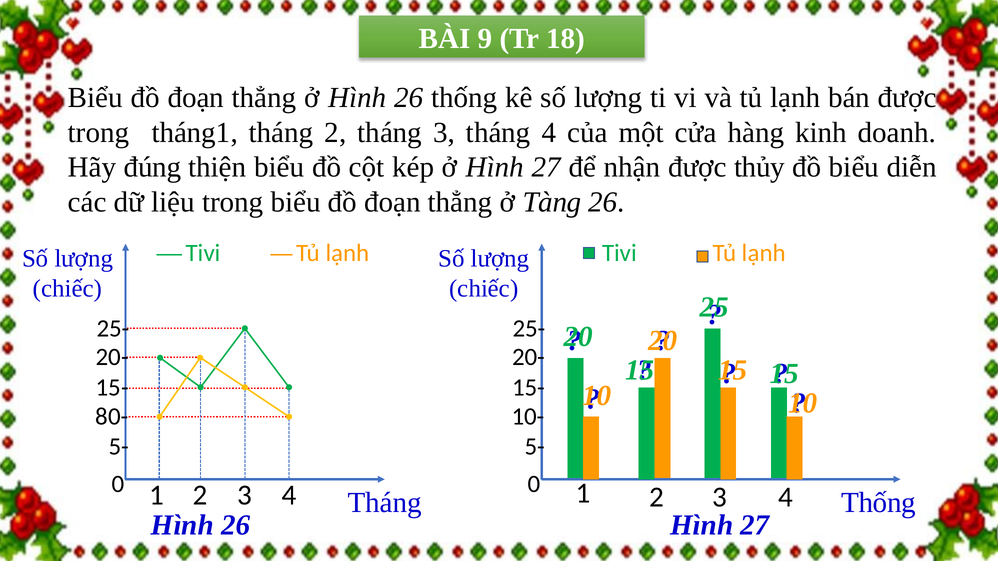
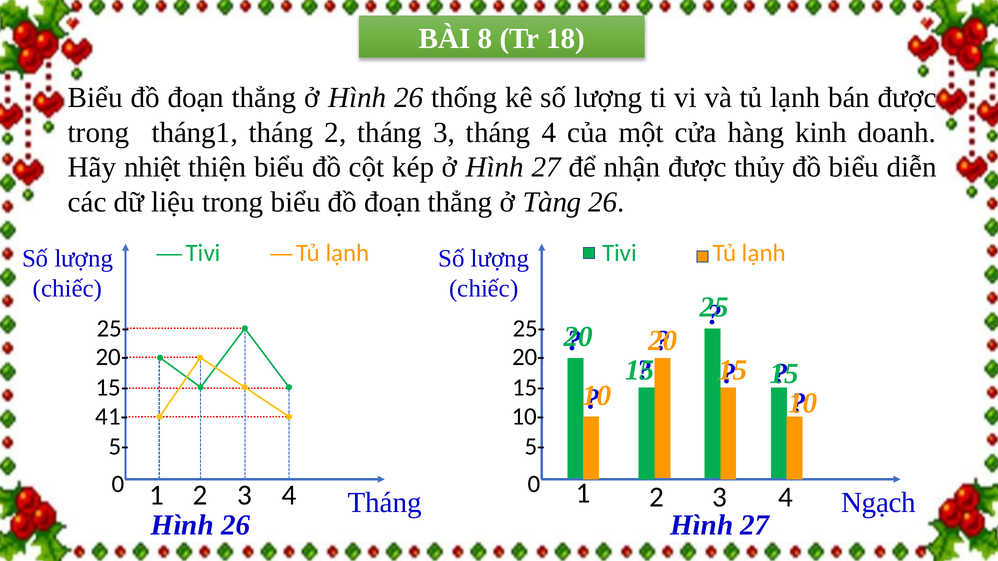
9: 9 -> 8 (485, 39)
đúng: đúng -> nhiệt (153, 167)
80-: 80- -> 41- (112, 417)
3 Thống: Thống -> Ngạch (878, 503)
